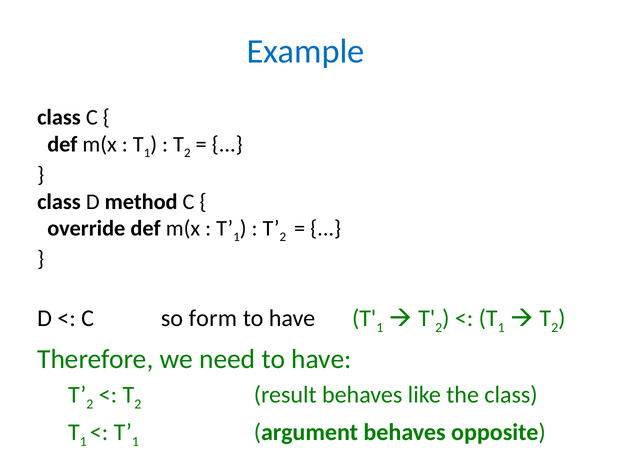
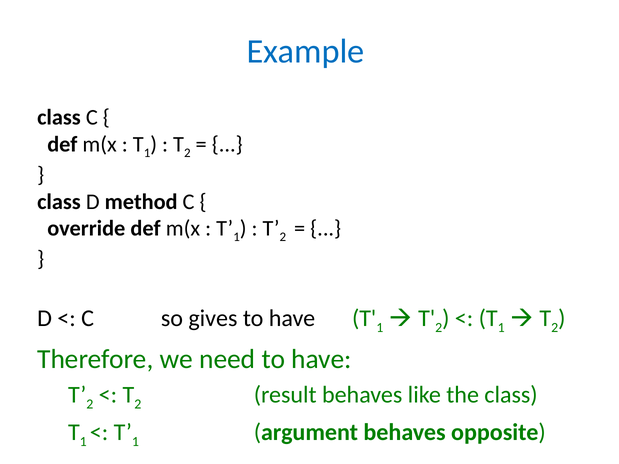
form: form -> gives (213, 319)
